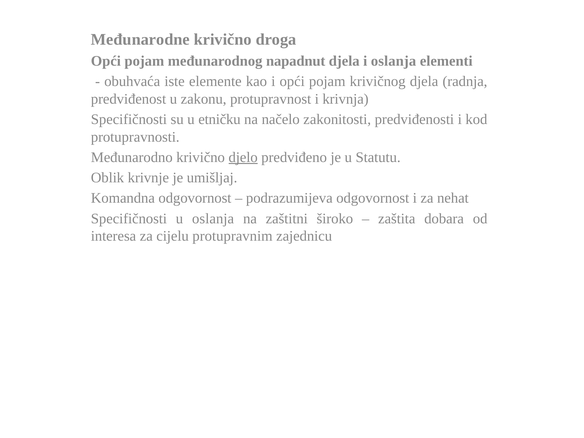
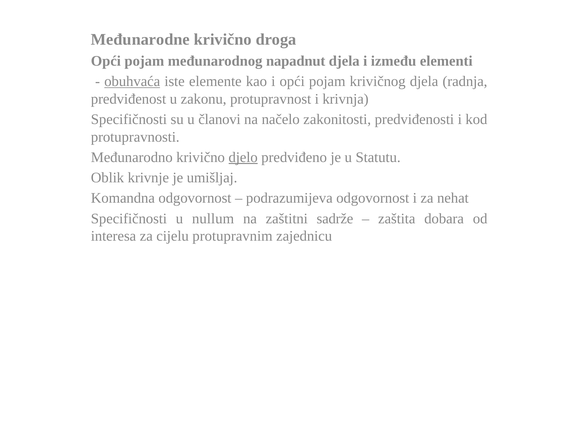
i oslanja: oslanja -> između (394, 61)
obuhvaća underline: none -> present (132, 81)
etničku: etničku -> članovi (219, 119)
u oslanja: oslanja -> nullum (213, 219)
široko: široko -> sadrže (335, 219)
